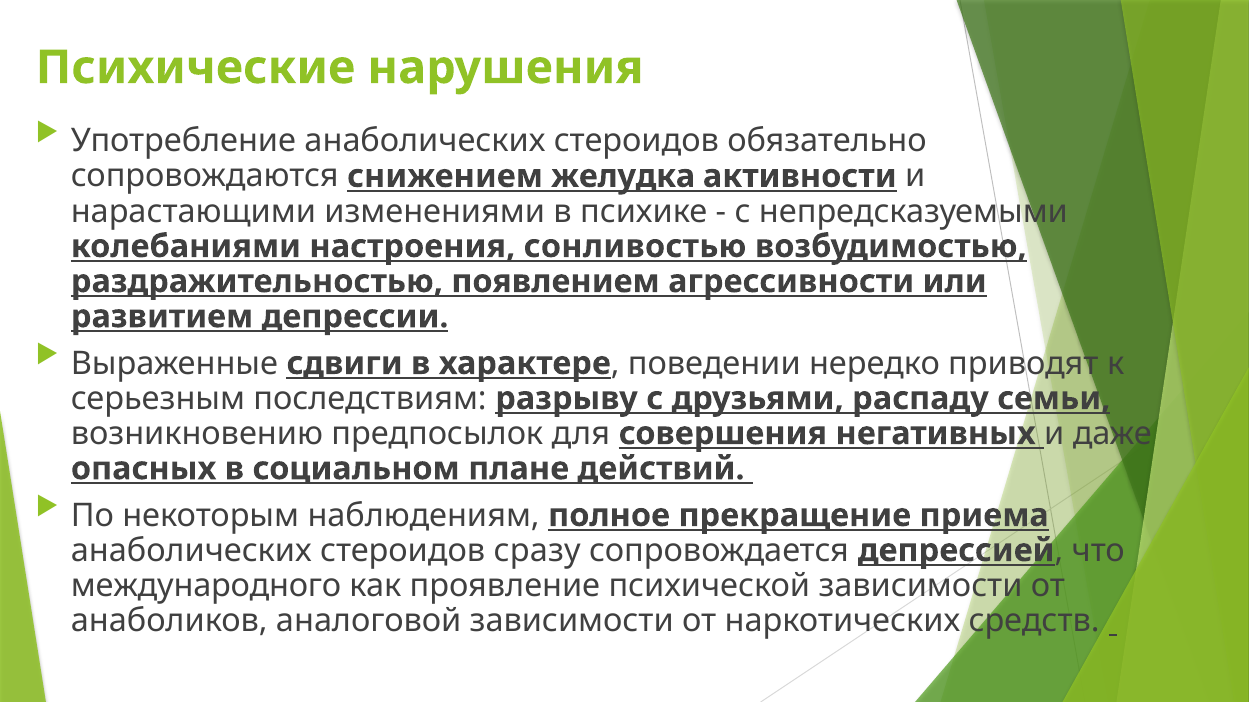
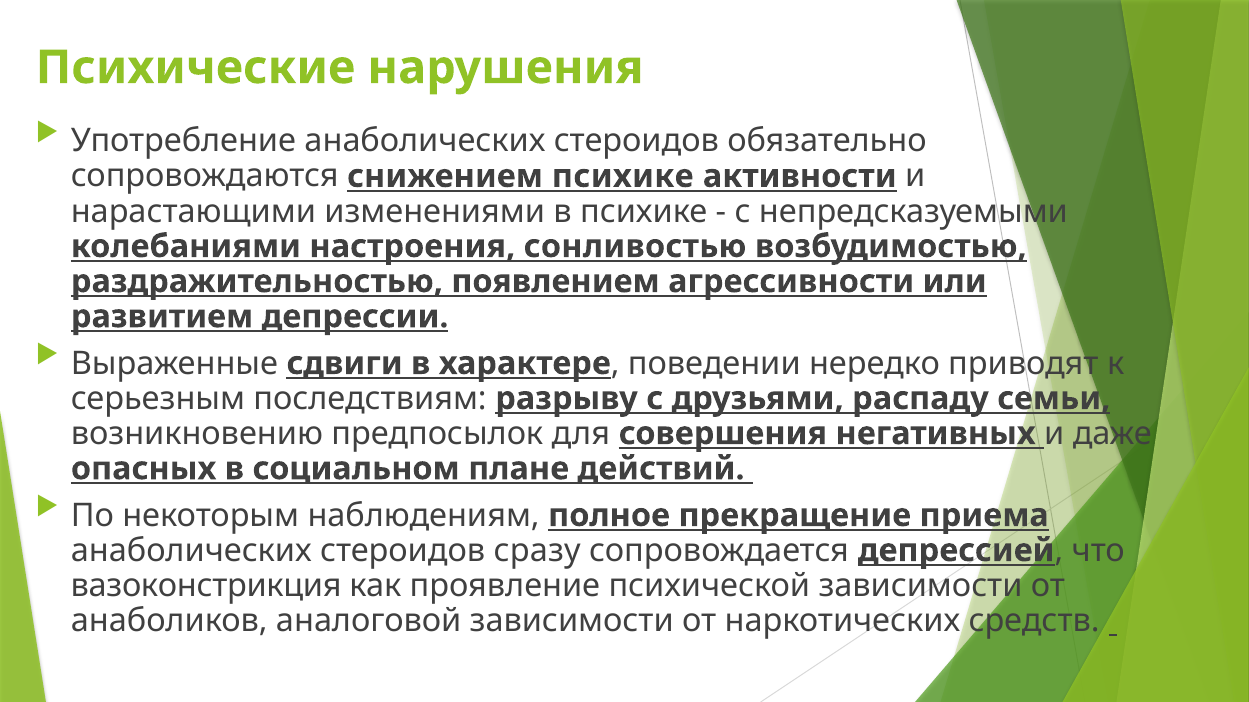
снижением желудка: желудка -> психике (623, 176)
международного: международного -> вазоконстрикция (206, 586)
